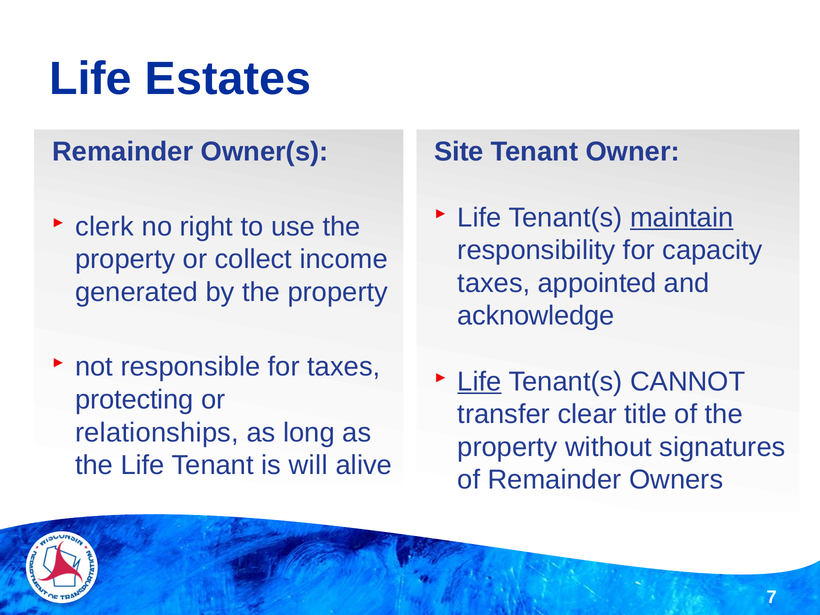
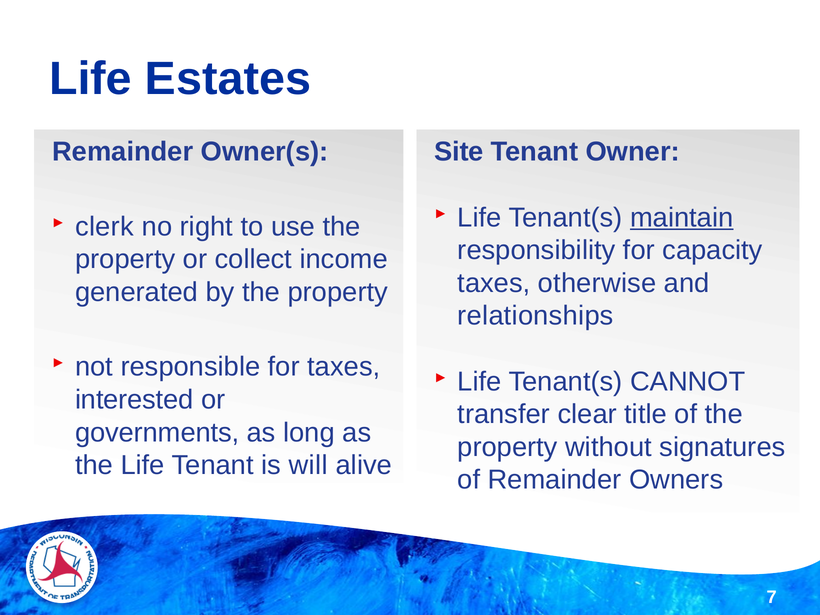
appointed: appointed -> otherwise (597, 283)
acknowledge: acknowledge -> relationships (536, 316)
Life underline: present -> none (480, 382)
protecting: protecting -> interested (134, 400)
relationships: relationships -> governments (157, 433)
